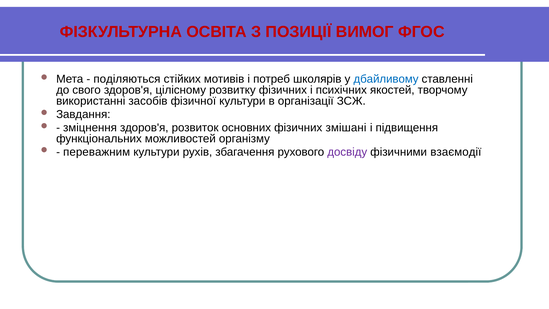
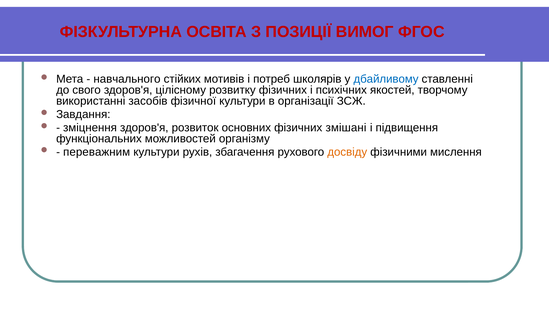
поділяються: поділяються -> навчального (127, 79)
досвіду colour: purple -> orange (347, 152)
взаємодії: взаємодії -> мислення (456, 152)
